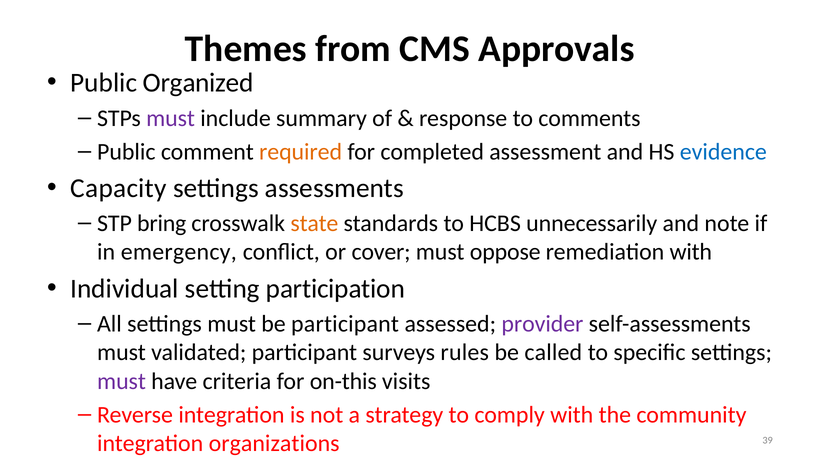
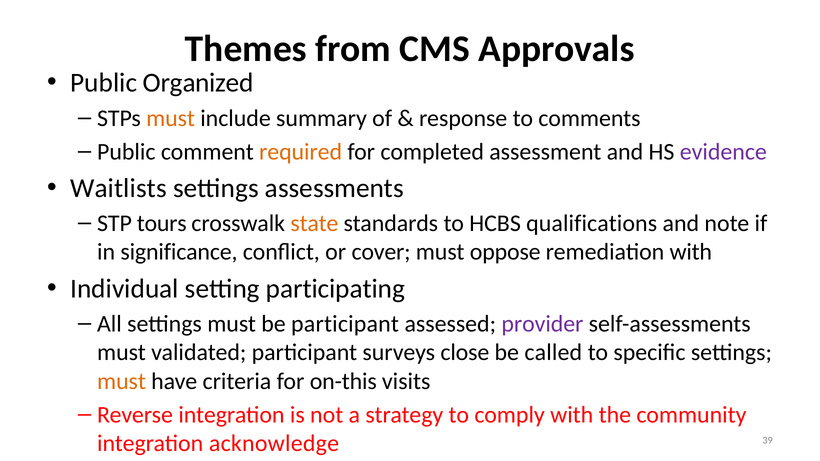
must colour: purple -> orange (171, 118)
evidence colour: blue -> purple (723, 152)
Capacity: Capacity -> Waitlists (119, 188)
bring: bring -> tours (162, 224)
unnecessarily: unnecessarily -> qualifications (592, 224)
emergency: emergency -> significance (179, 252)
participation: participation -> participating (335, 289)
rules: rules -> close (465, 353)
must colour: purple -> orange (122, 381)
organizations: organizations -> acknowledge (274, 444)
